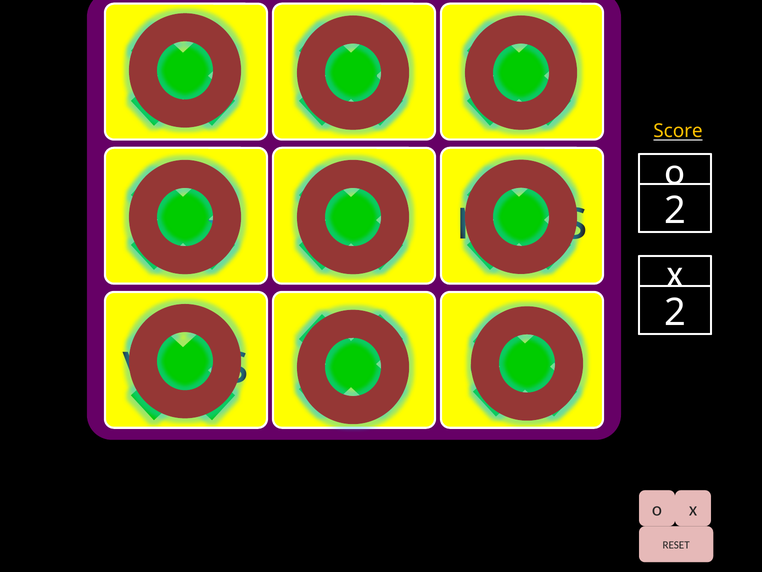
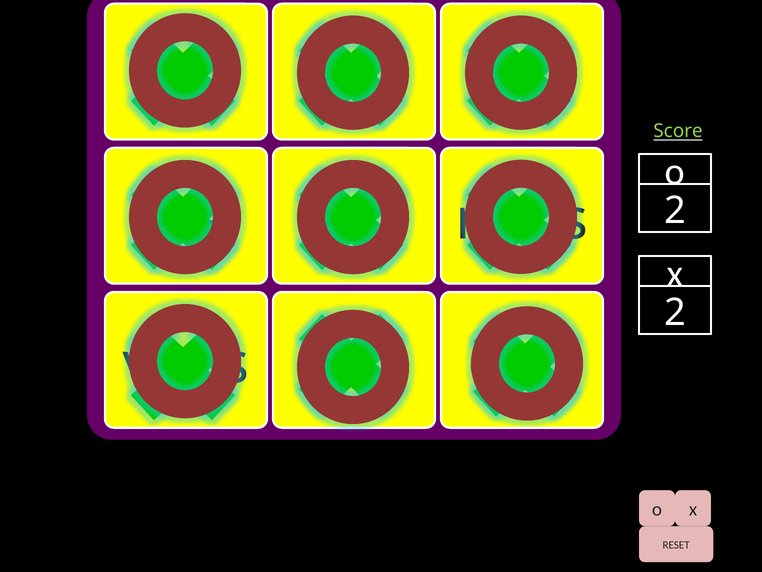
Score colour: yellow -> light green (678, 131)
